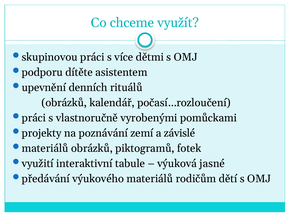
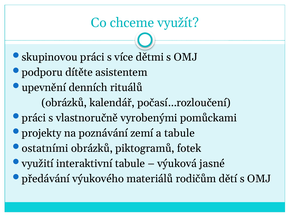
a závislé: závislé -> tabule (179, 133)
materiálů: materiálů -> ostatními (45, 149)
